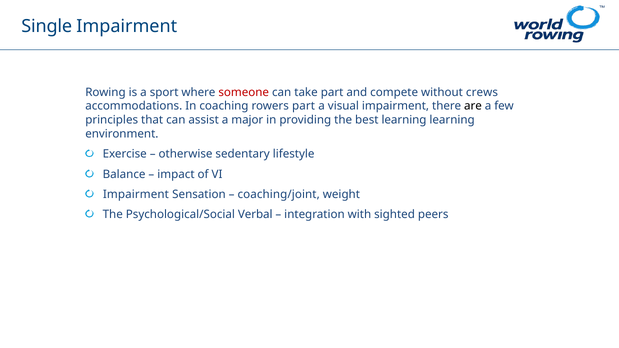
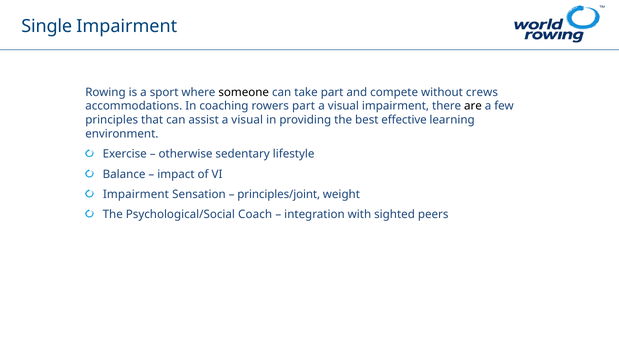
someone colour: red -> black (244, 92)
assist a major: major -> visual (247, 120)
best learning: learning -> effective (404, 120)
coaching/joint: coaching/joint -> principles/joint (279, 194)
Verbal: Verbal -> Coach (255, 215)
